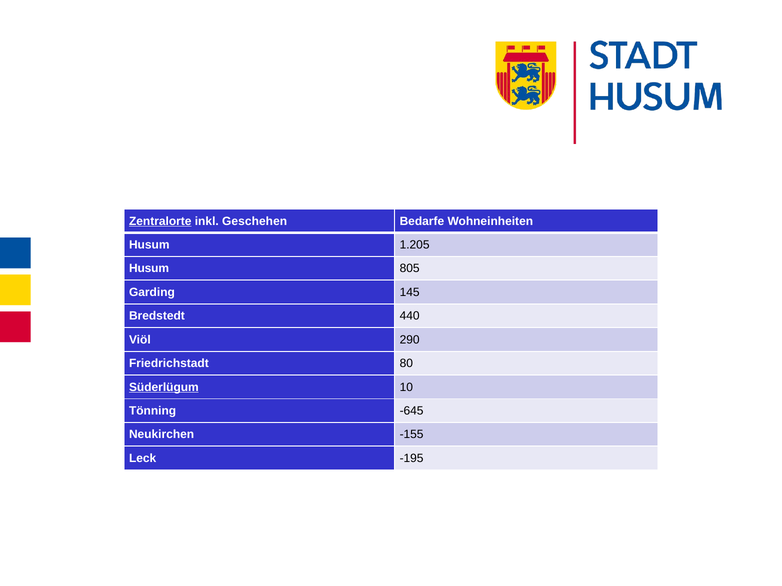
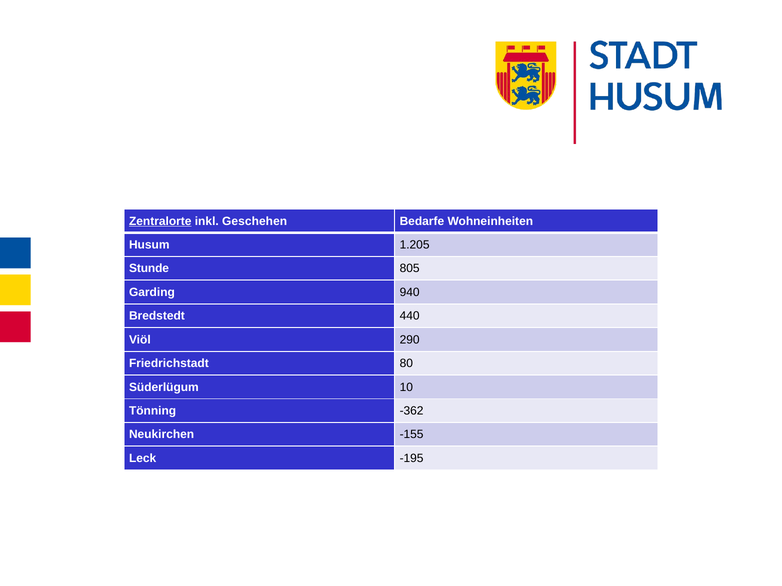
Husum: Husum -> Stunde (149, 269)
145: 145 -> 940 (410, 292)
Süderlügum underline: present -> none (164, 387)
-645: -645 -> -362 (412, 411)
